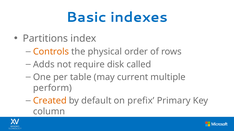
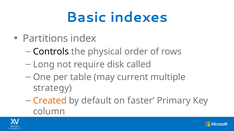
Controls colour: orange -> black (51, 52)
Adds: Adds -> Long (44, 65)
perform: perform -> strategy (53, 88)
prefix: prefix -> faster (141, 101)
